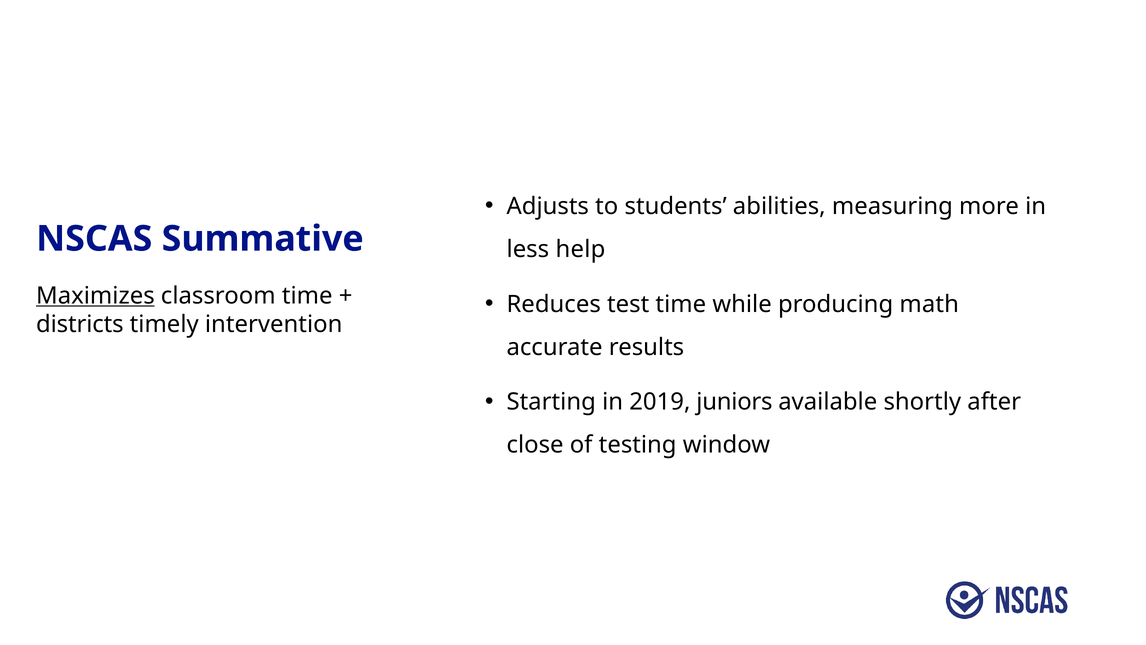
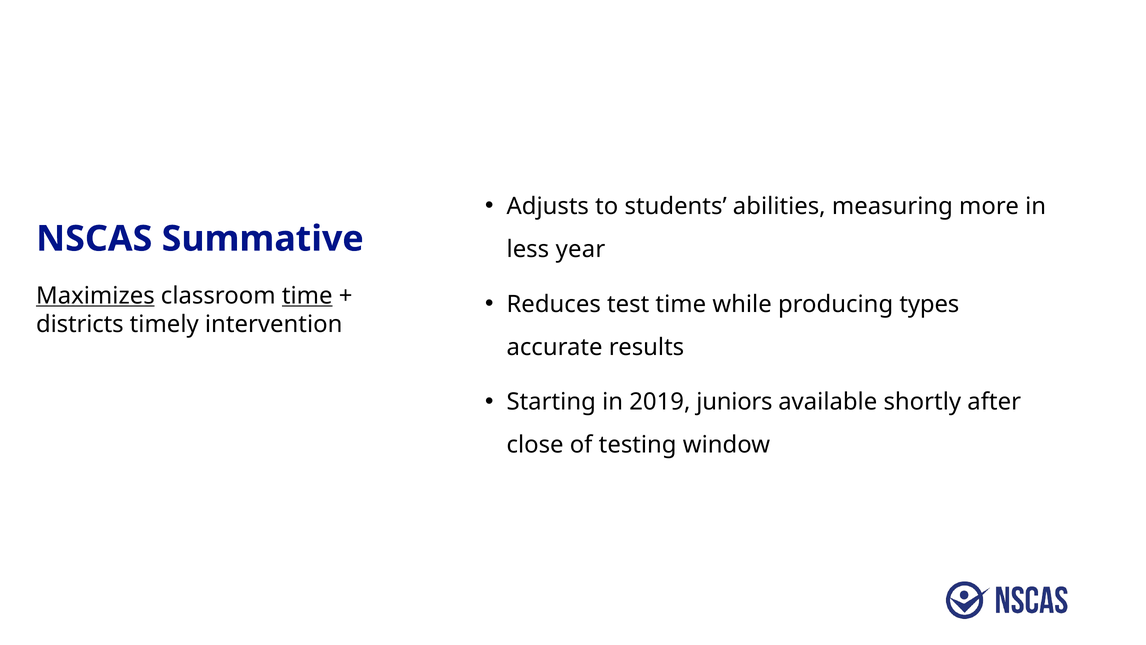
help: help -> year (581, 249)
time underline: none -> present (307, 296)
math: math -> types (929, 304)
